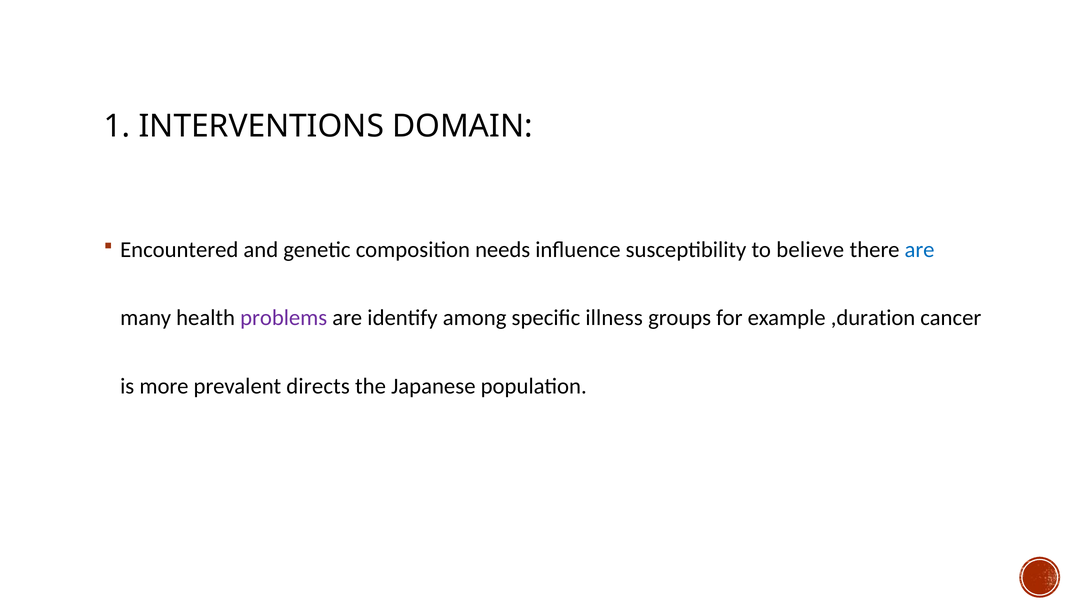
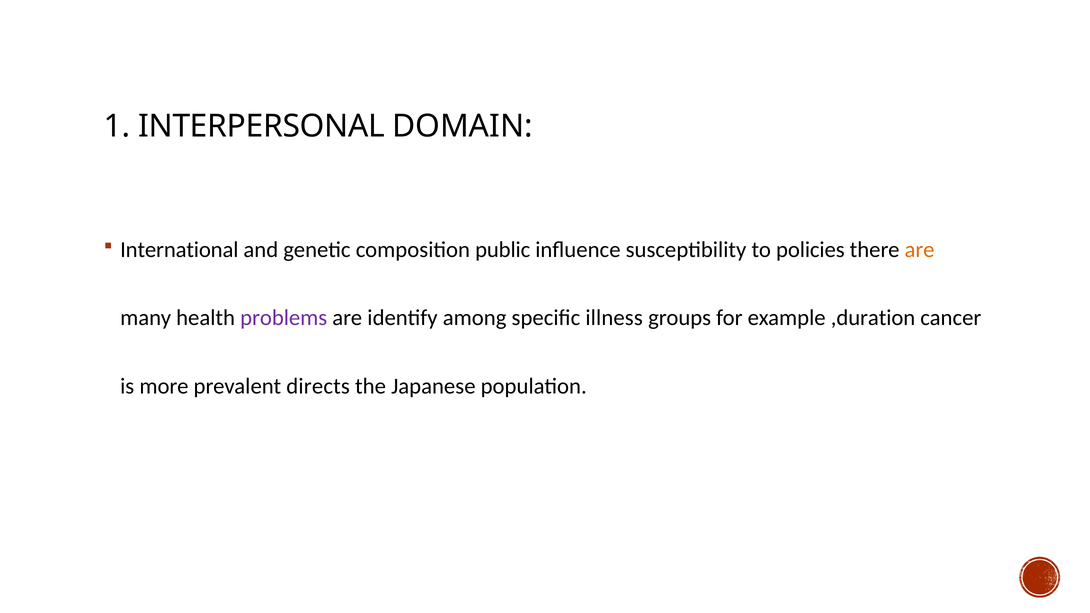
INTERVENTIONS: INTERVENTIONS -> INTERPERSONAL (262, 126)
Encountered: Encountered -> International (179, 250)
needs: needs -> public (503, 250)
believe: believe -> policies (810, 250)
are colour: blue -> orange (920, 250)
